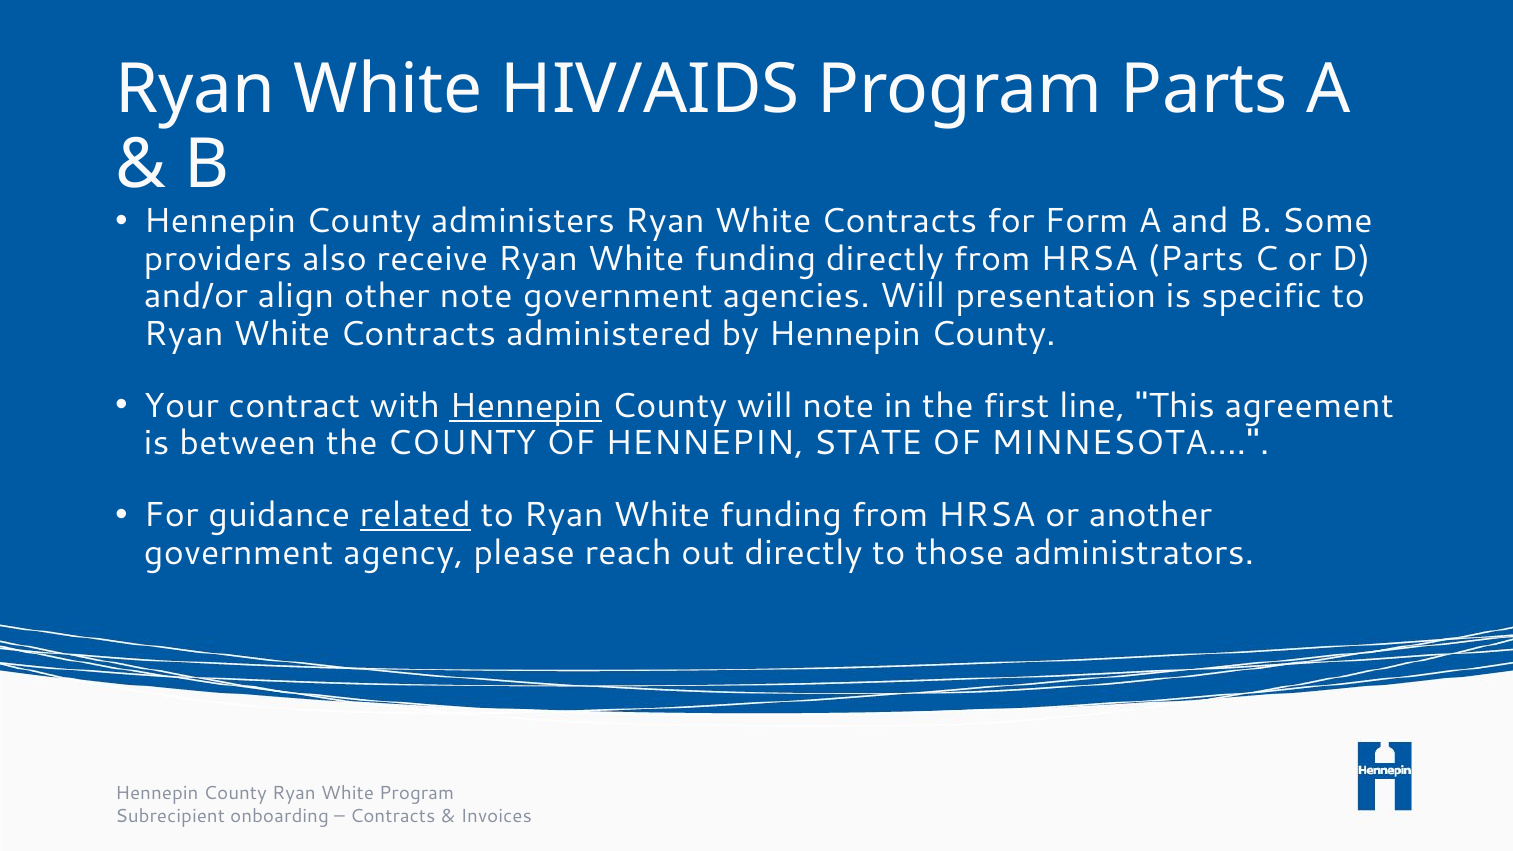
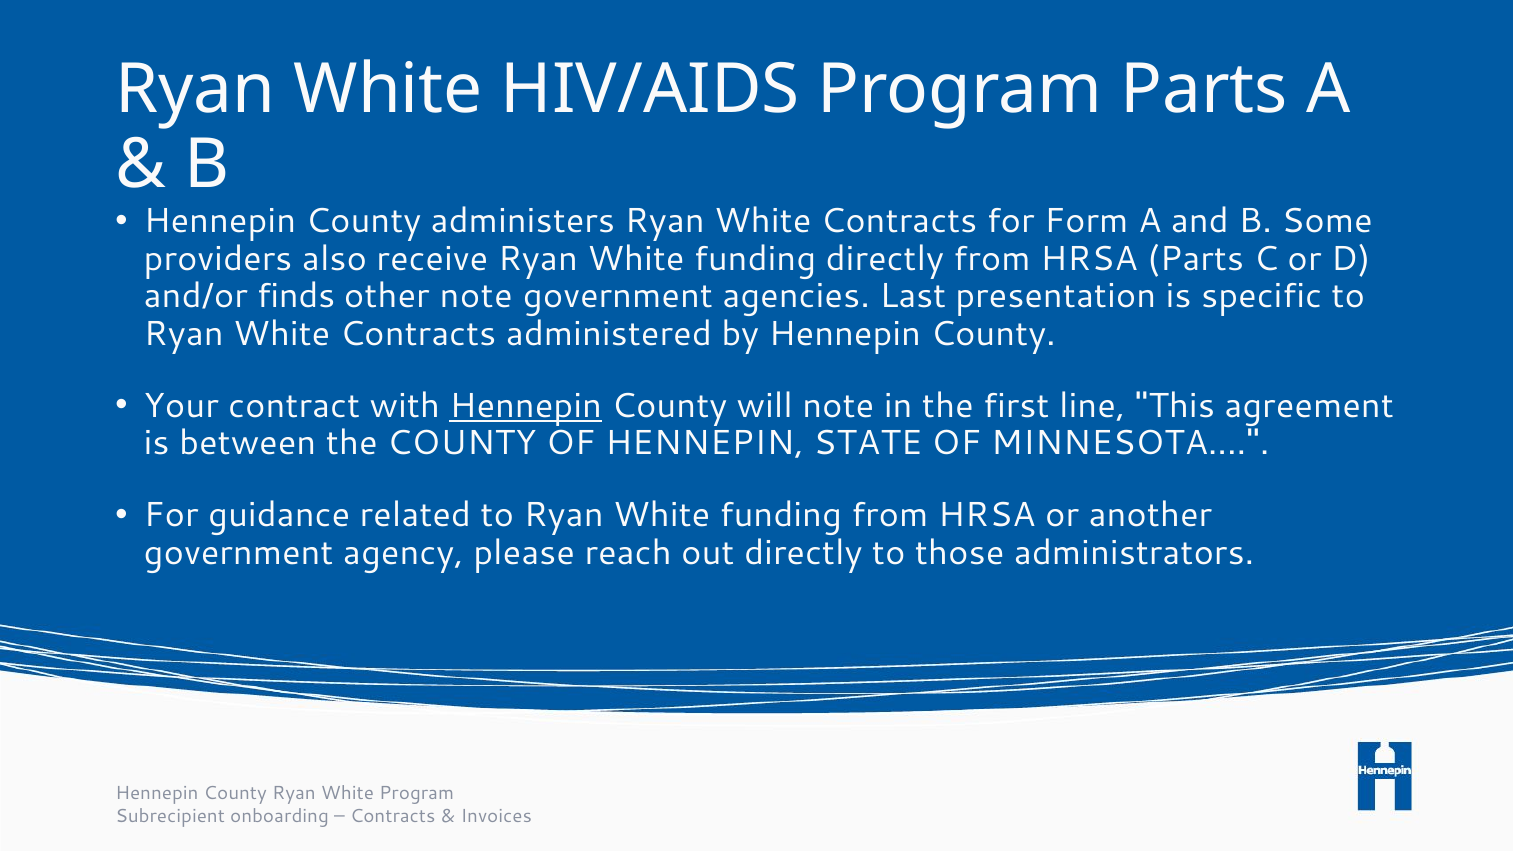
align: align -> finds (296, 296)
agencies Will: Will -> Last (913, 296)
related underline: present -> none (415, 515)
